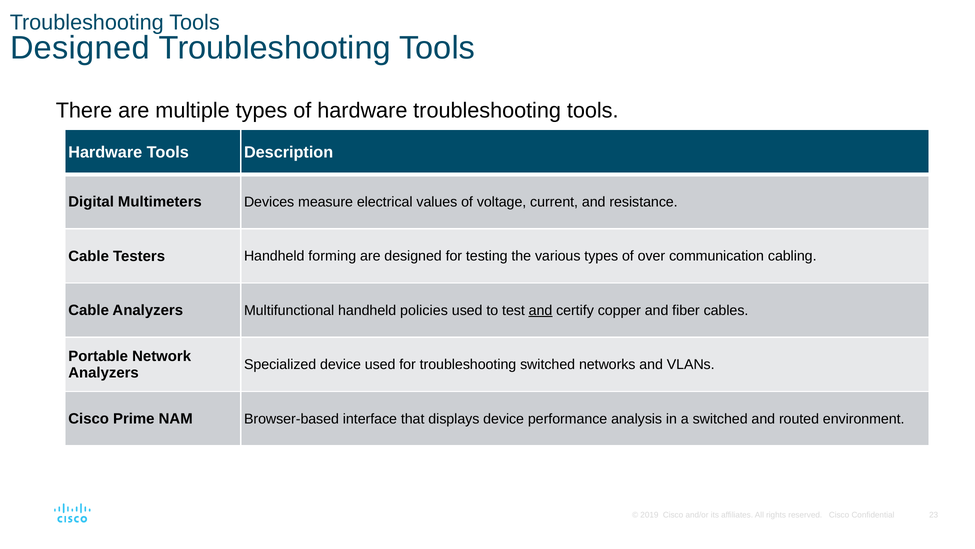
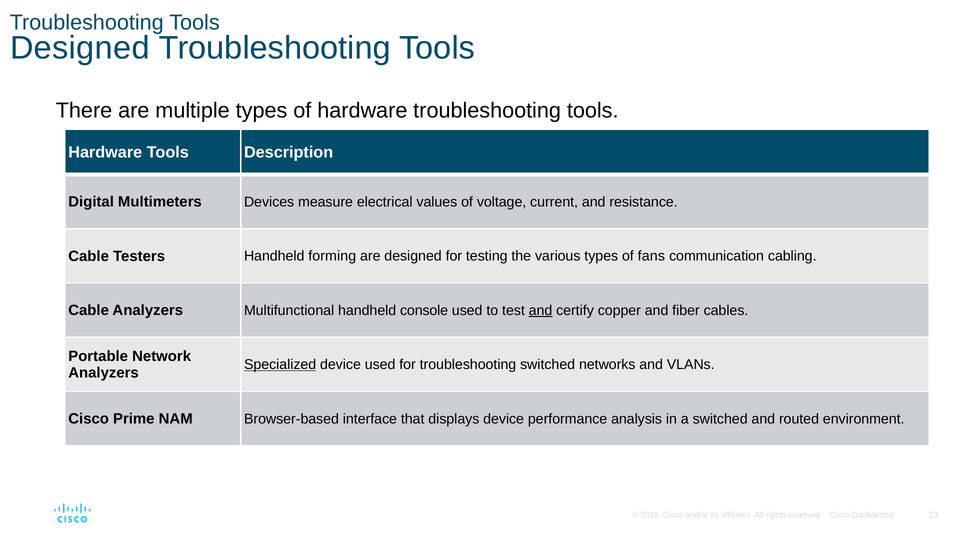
over: over -> fans (651, 256)
policies: policies -> console (424, 310)
Specialized underline: none -> present (280, 364)
